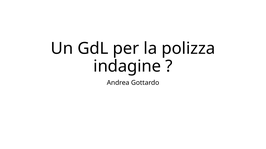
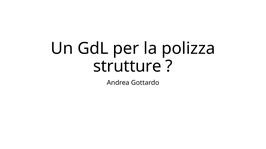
indagine: indagine -> strutture (127, 66)
